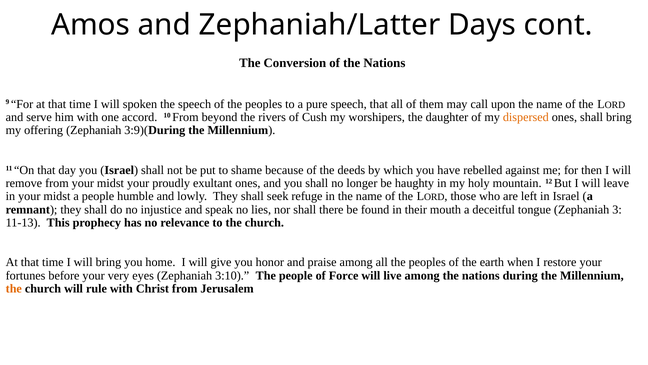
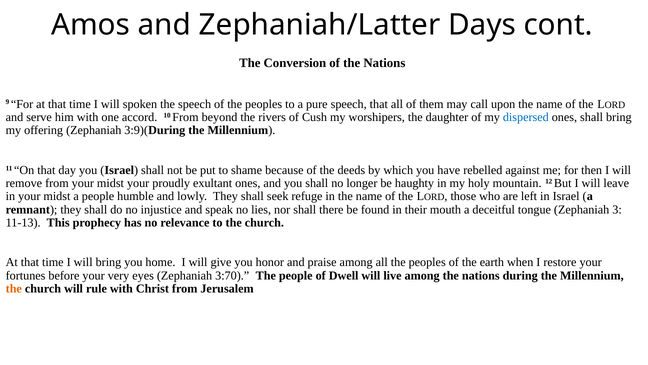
dispersed colour: orange -> blue (526, 117)
3:10: 3:10 -> 3:70 (232, 275)
Force: Force -> Dwell (344, 275)
